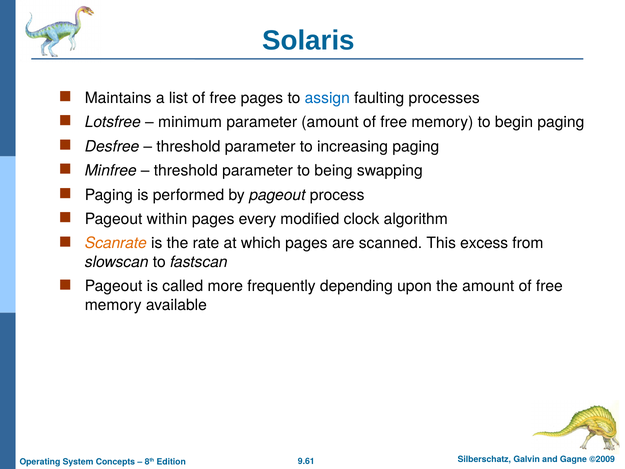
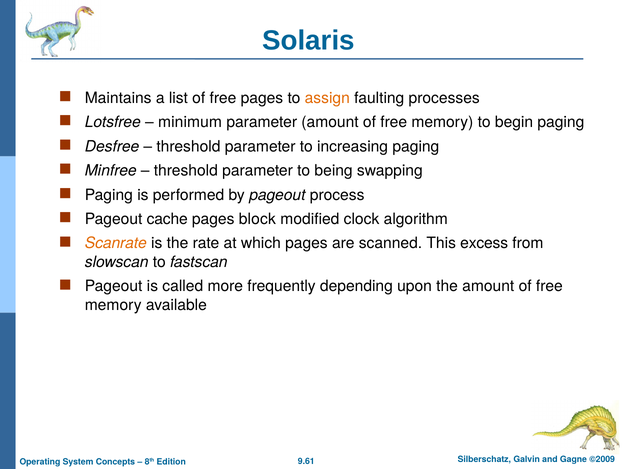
assign colour: blue -> orange (327, 98)
within: within -> cache (167, 219)
every: every -> block (257, 219)
